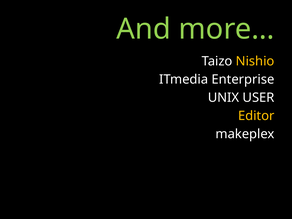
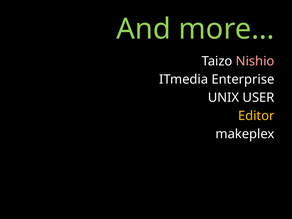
Nishio colour: yellow -> pink (255, 61)
